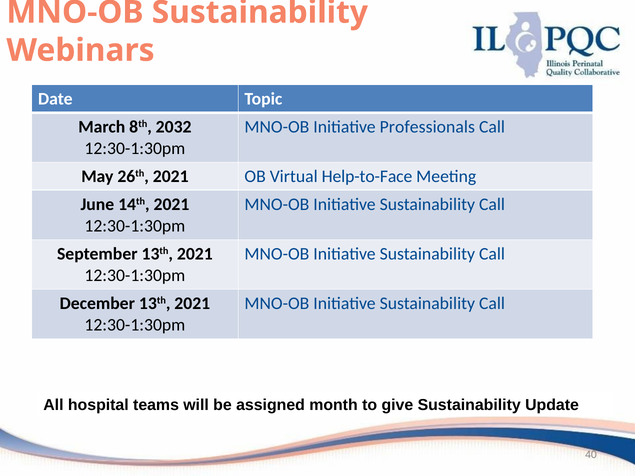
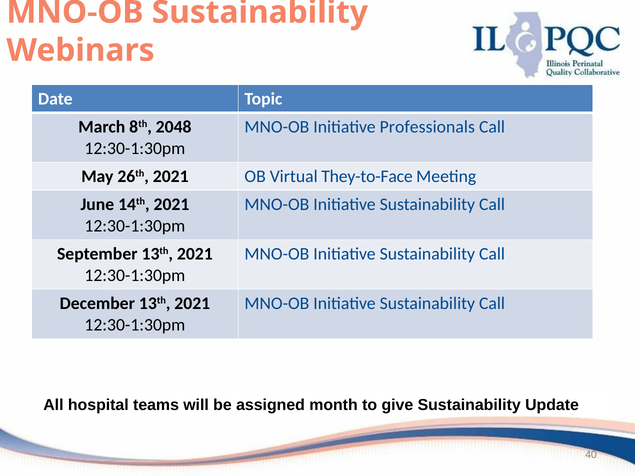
2032: 2032 -> 2048 (174, 127)
Help-to-Face: Help-to-Face -> They-to-Face (367, 176)
